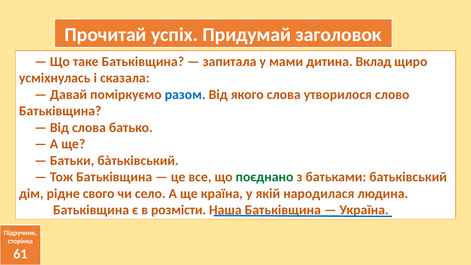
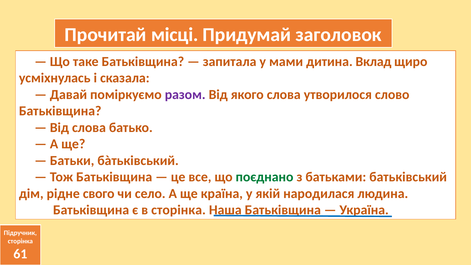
успіх: успіх -> місці (175, 35)
разом colour: blue -> purple (185, 95)
в розмісти: розмісти -> сторінка (178, 210)
